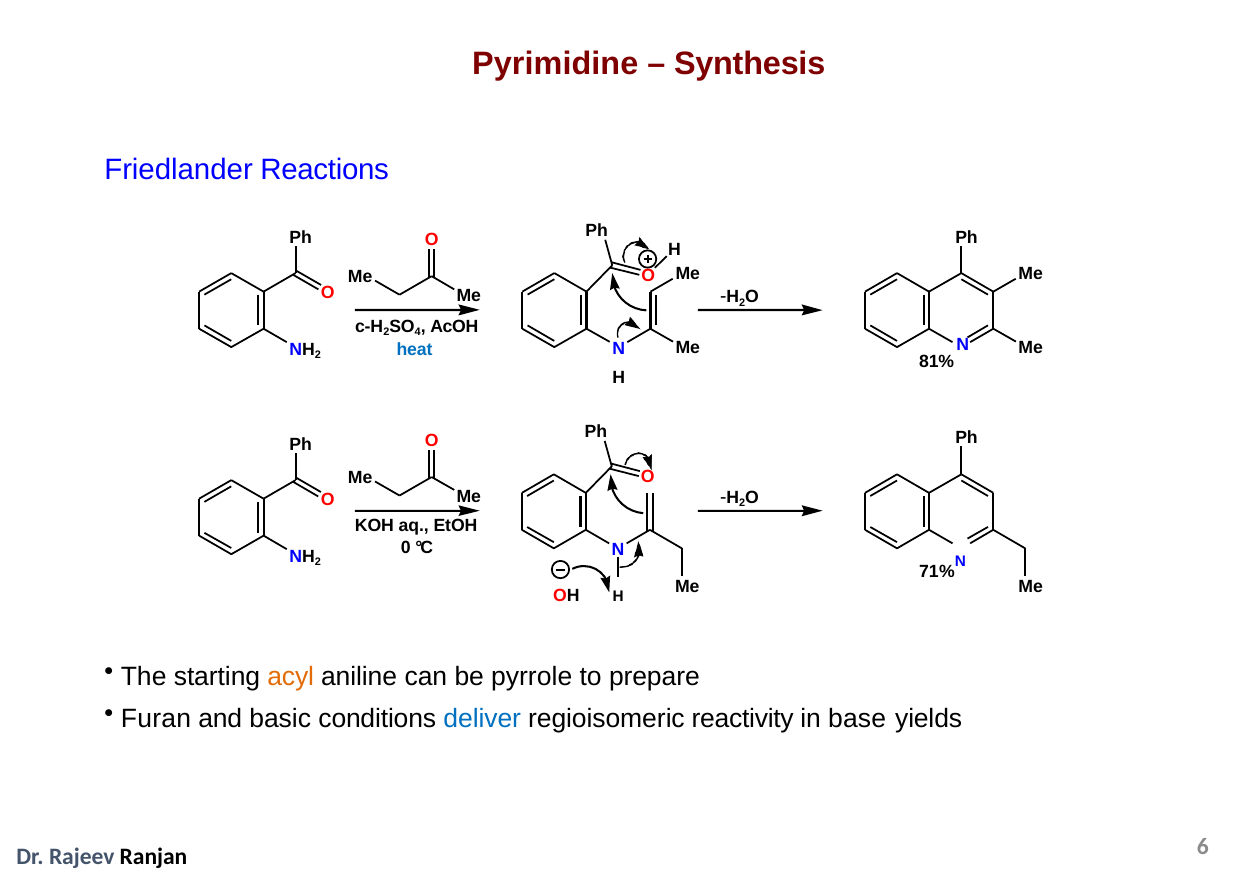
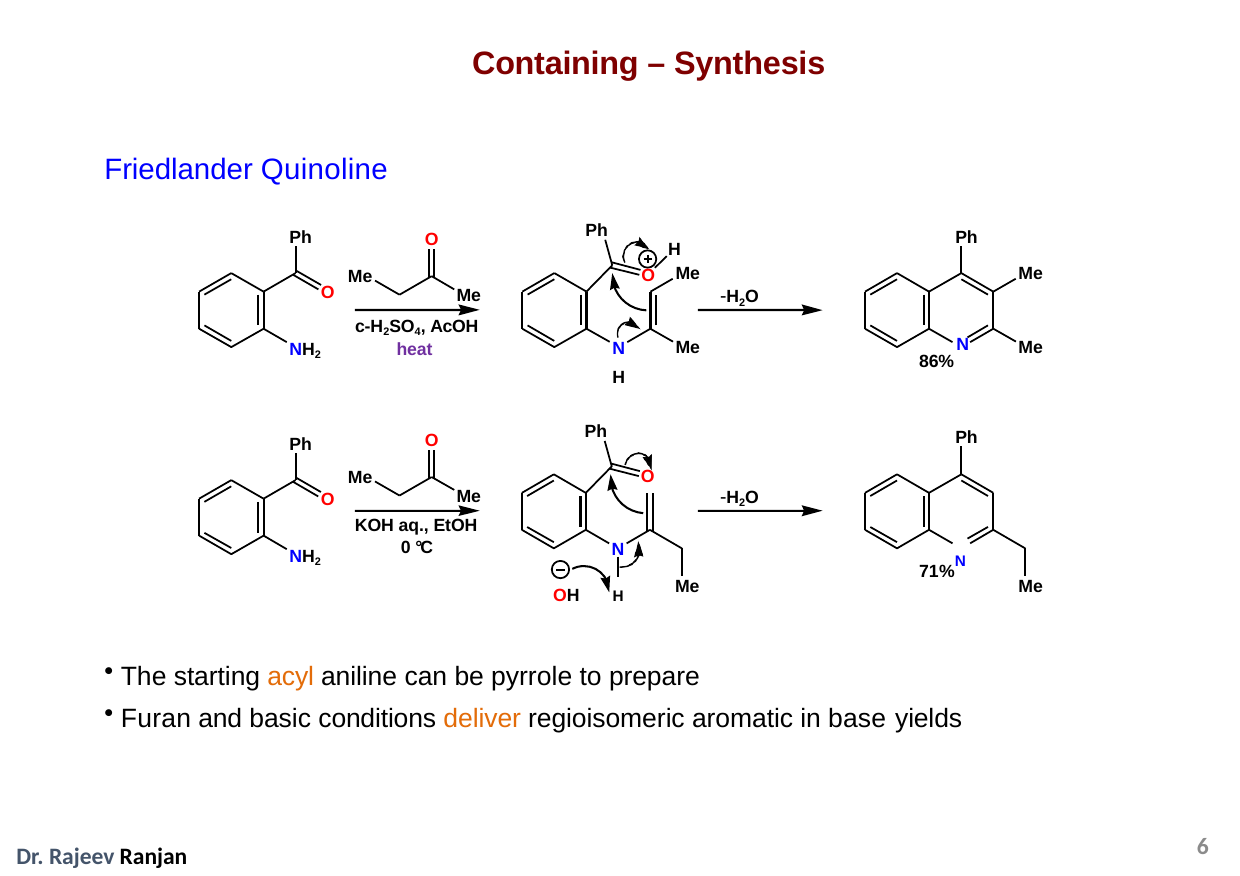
Pyrimidine: Pyrimidine -> Containing (555, 64)
Reactions: Reactions -> Quinoline (324, 169)
heat colour: blue -> purple (414, 350)
81%: 81% -> 86% (937, 362)
deliver colour: blue -> orange (482, 719)
reactivity: reactivity -> aromatic (743, 719)
